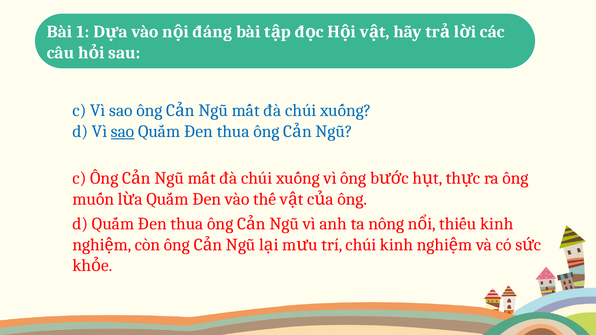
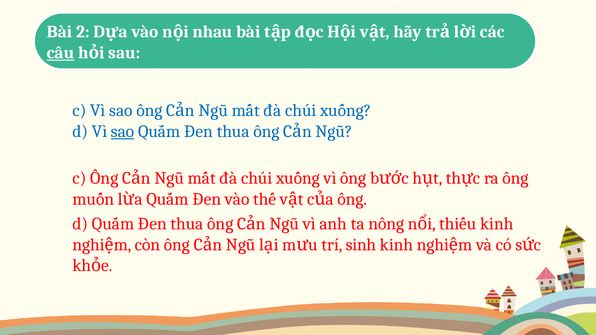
1: 1 -> 2 (83, 32)
đáng: đáng -> nhau (213, 32)
câu underline: none -> present (61, 53)
trí chúi: chúi -> sinh (361, 245)
